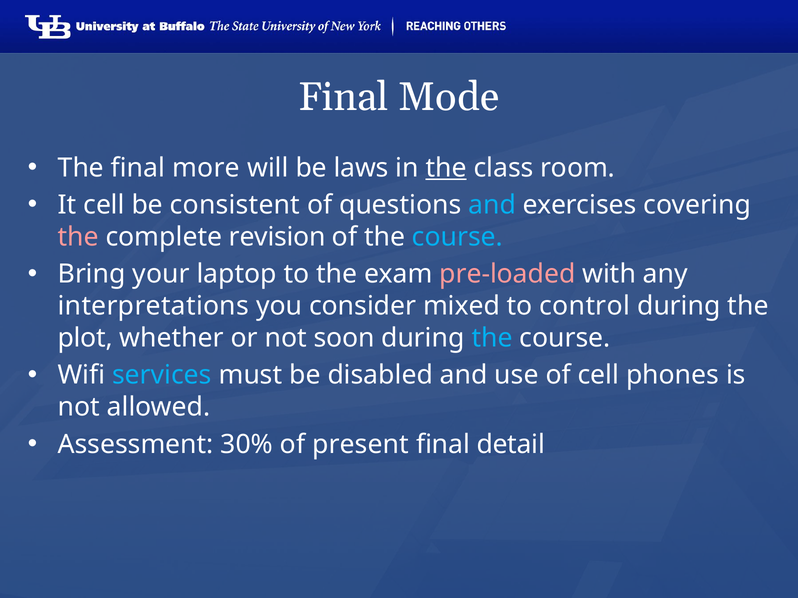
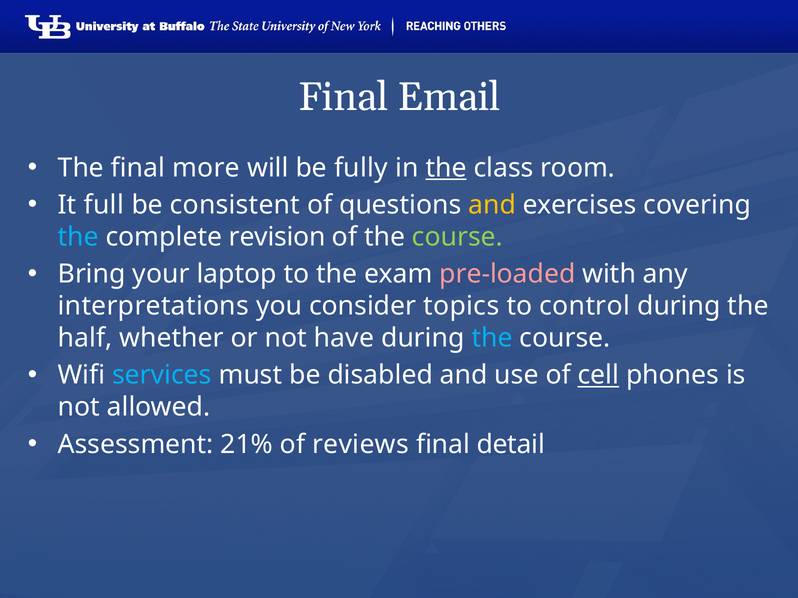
Mode: Mode -> Email (449, 97)
laws: laws -> fully (361, 168)
It cell: cell -> full (104, 205)
and colour: light blue -> yellow (492, 205)
the colour: pink -> light blue (78, 237)
course colour: light blue -> light green (458, 237)
mixed: mixed -> topics (461, 306)
plot: plot -> half (85, 338)
soon: soon -> have (344, 338)
cell underline: none -> present (598, 376)
30%: 30% -> 21% (247, 445)
present: present -> reviews (360, 445)
